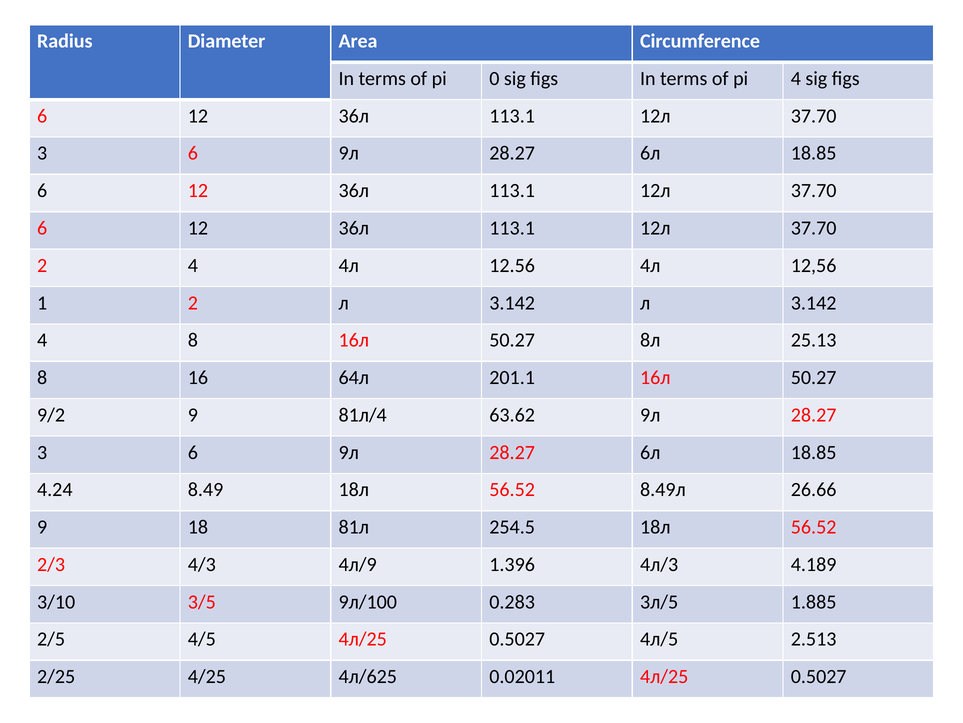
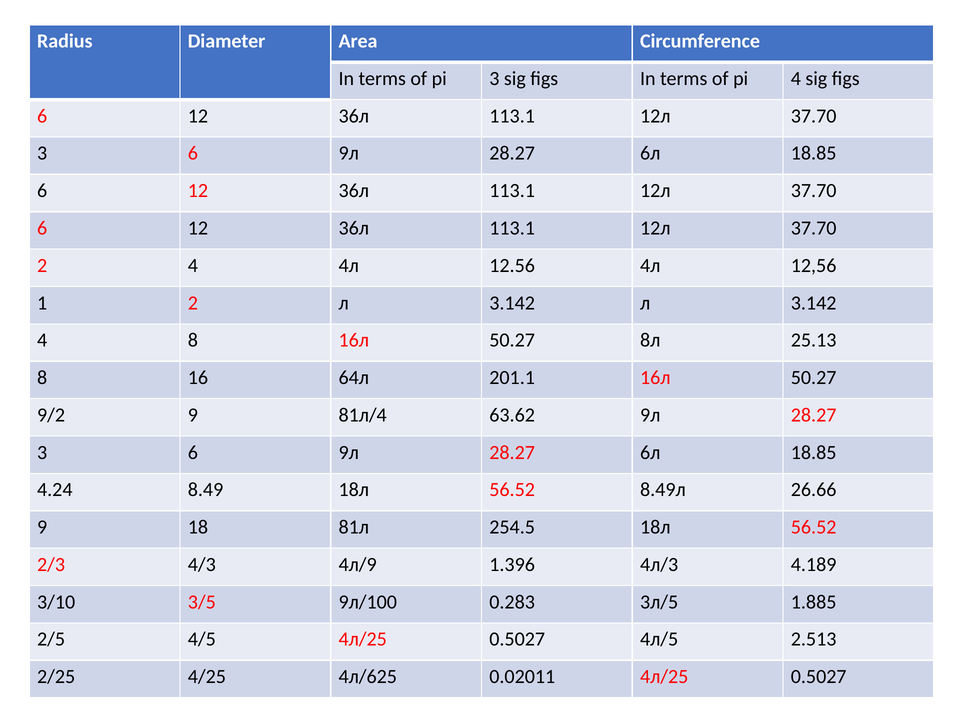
pi 0: 0 -> 3 (494, 78)
